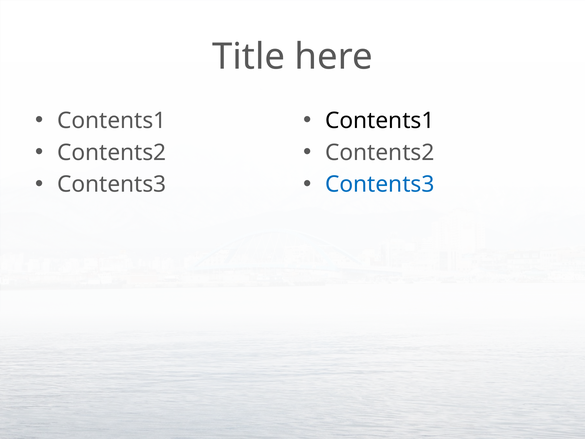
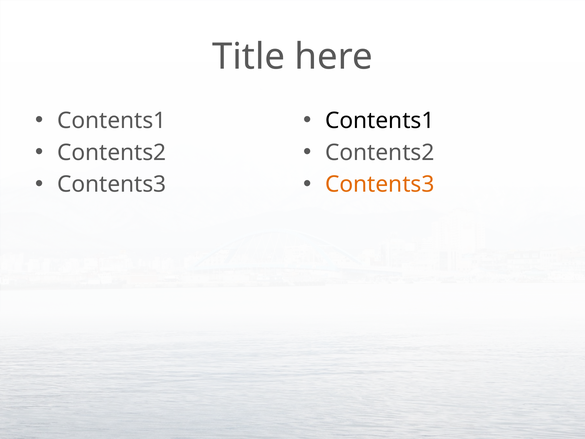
Contents3 colour: blue -> orange (380, 184)
